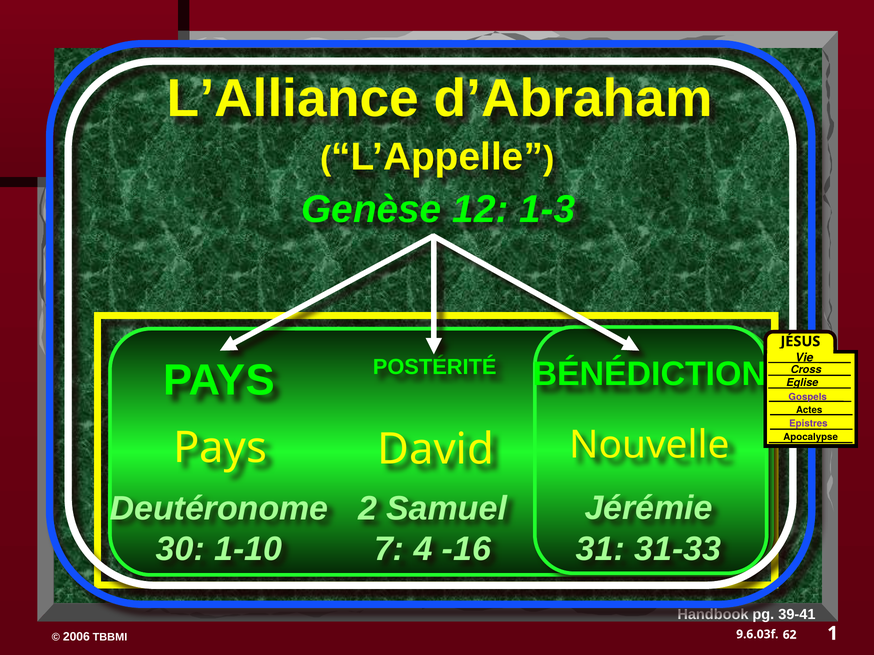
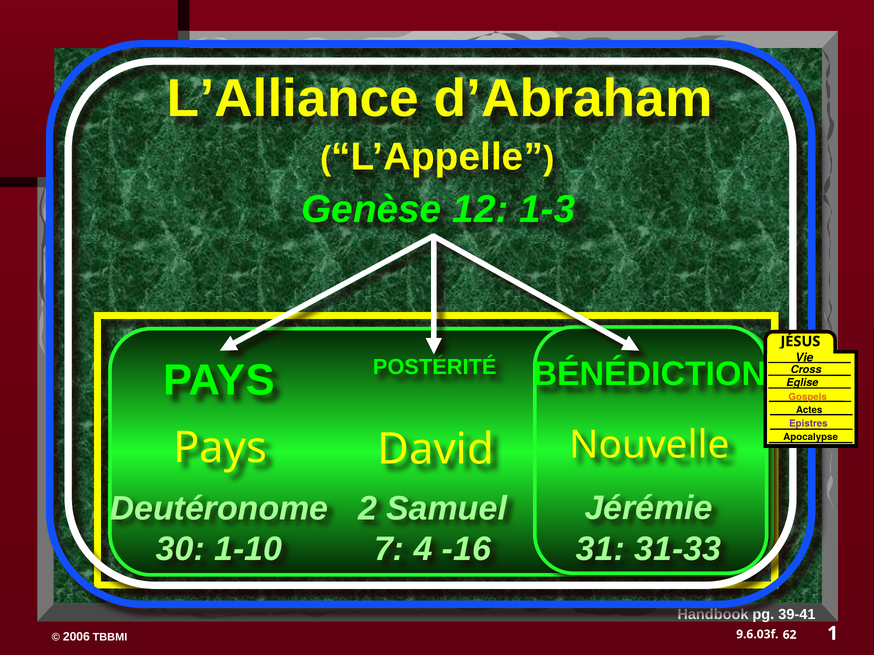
Gospels colour: purple -> orange (808, 397)
